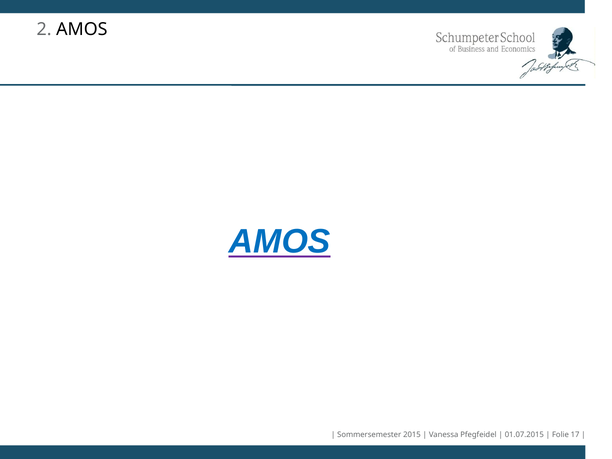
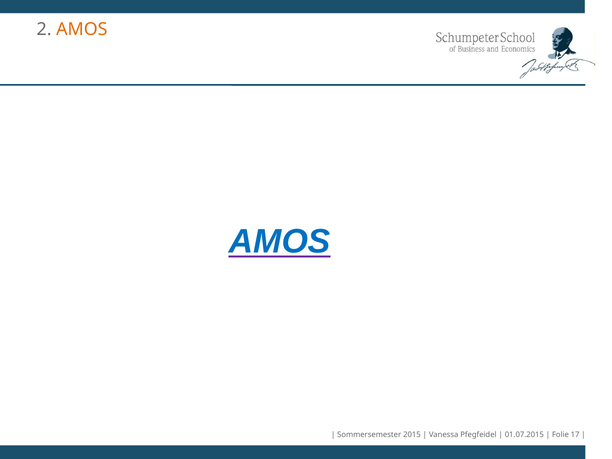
AMOS colour: black -> orange (82, 29)
